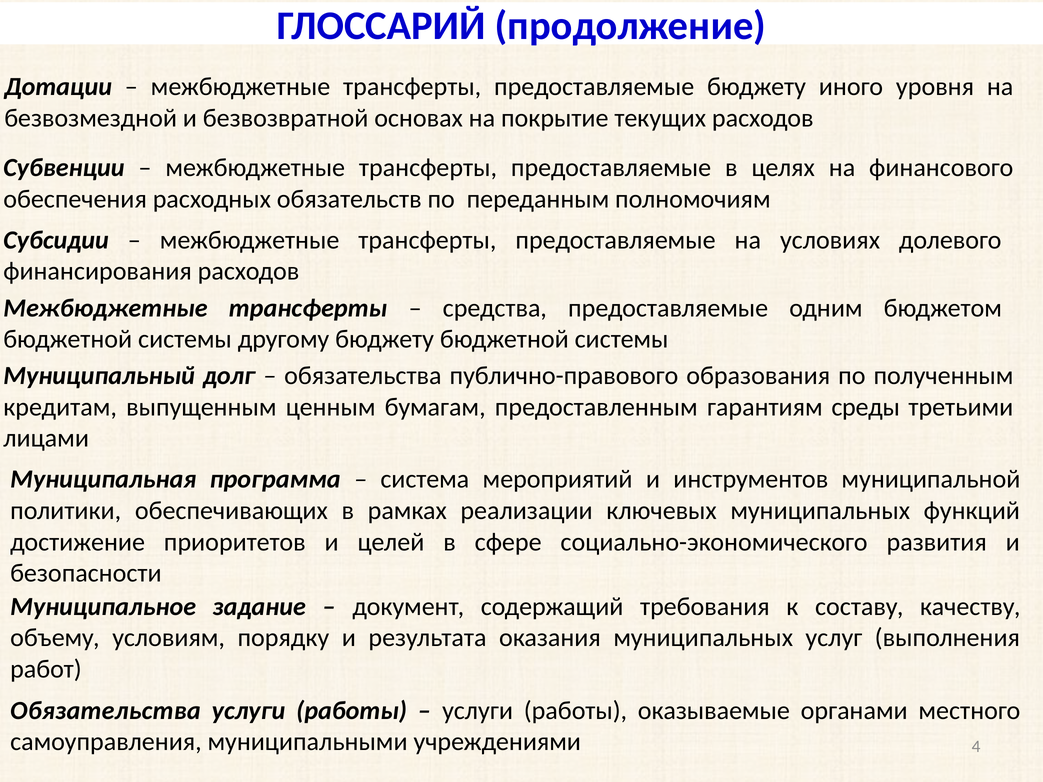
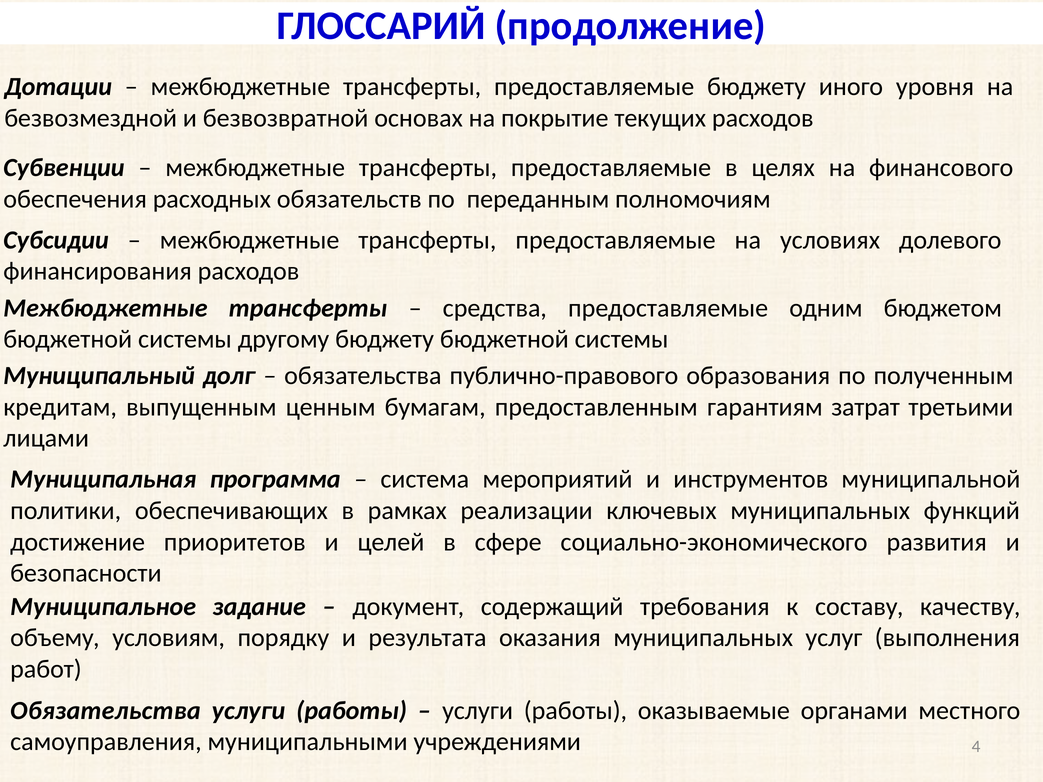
среды: среды -> затрат (866, 407)
